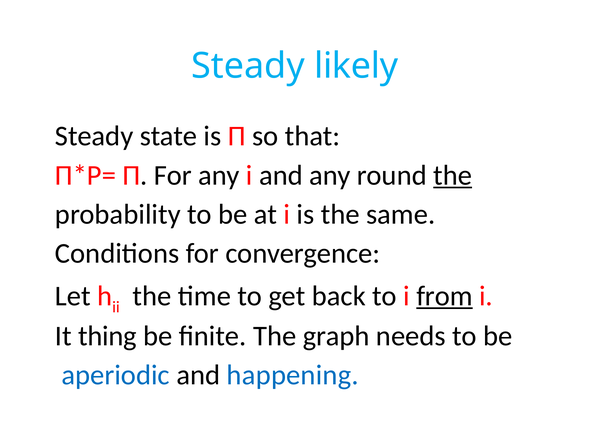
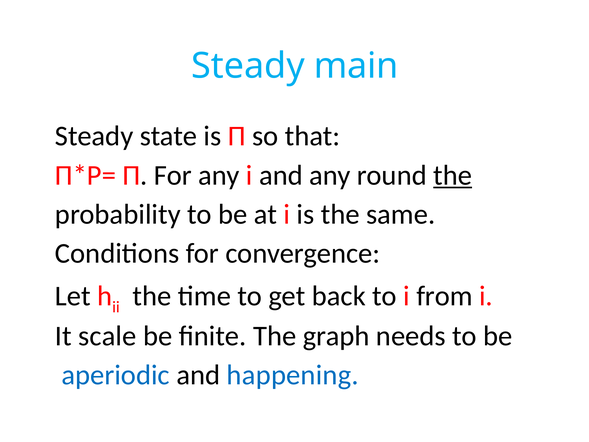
likely: likely -> main (356, 66)
from underline: present -> none (444, 296)
thing: thing -> scale (107, 336)
